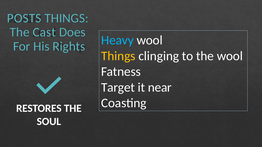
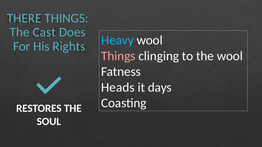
POSTS: POSTS -> THERE (24, 18)
Things colour: yellow -> pink (118, 56)
Target: Target -> Heads (118, 88)
near: near -> days (160, 88)
